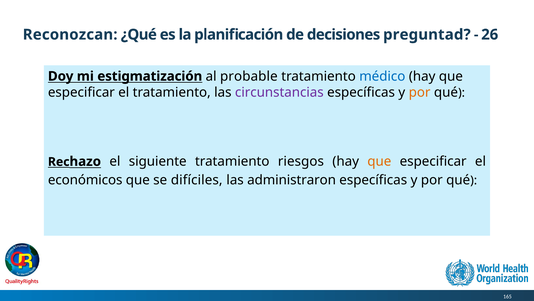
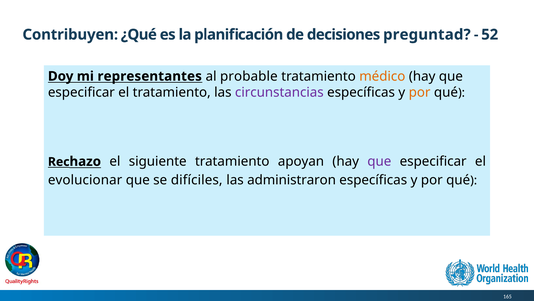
Reconozcan: Reconozcan -> Contribuyen (70, 35)
26: 26 -> 52 (490, 35)
estigmatización: estigmatización -> representantes (150, 76)
médico colour: blue -> orange (382, 76)
riesgos: riesgos -> apoyan (301, 161)
que colour: orange -> purple (379, 161)
económicos: económicos -> evolucionar (85, 180)
